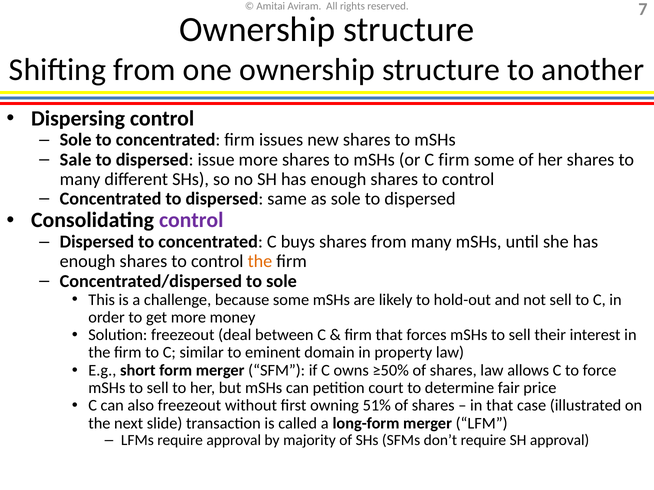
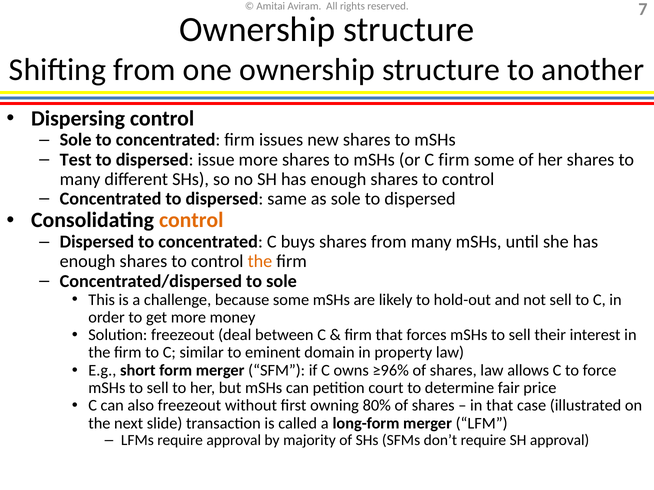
Sale: Sale -> Test (76, 160)
control colour: purple -> orange (191, 220)
≥50%: ≥50% -> ≥96% (391, 371)
51%: 51% -> 80% (377, 406)
